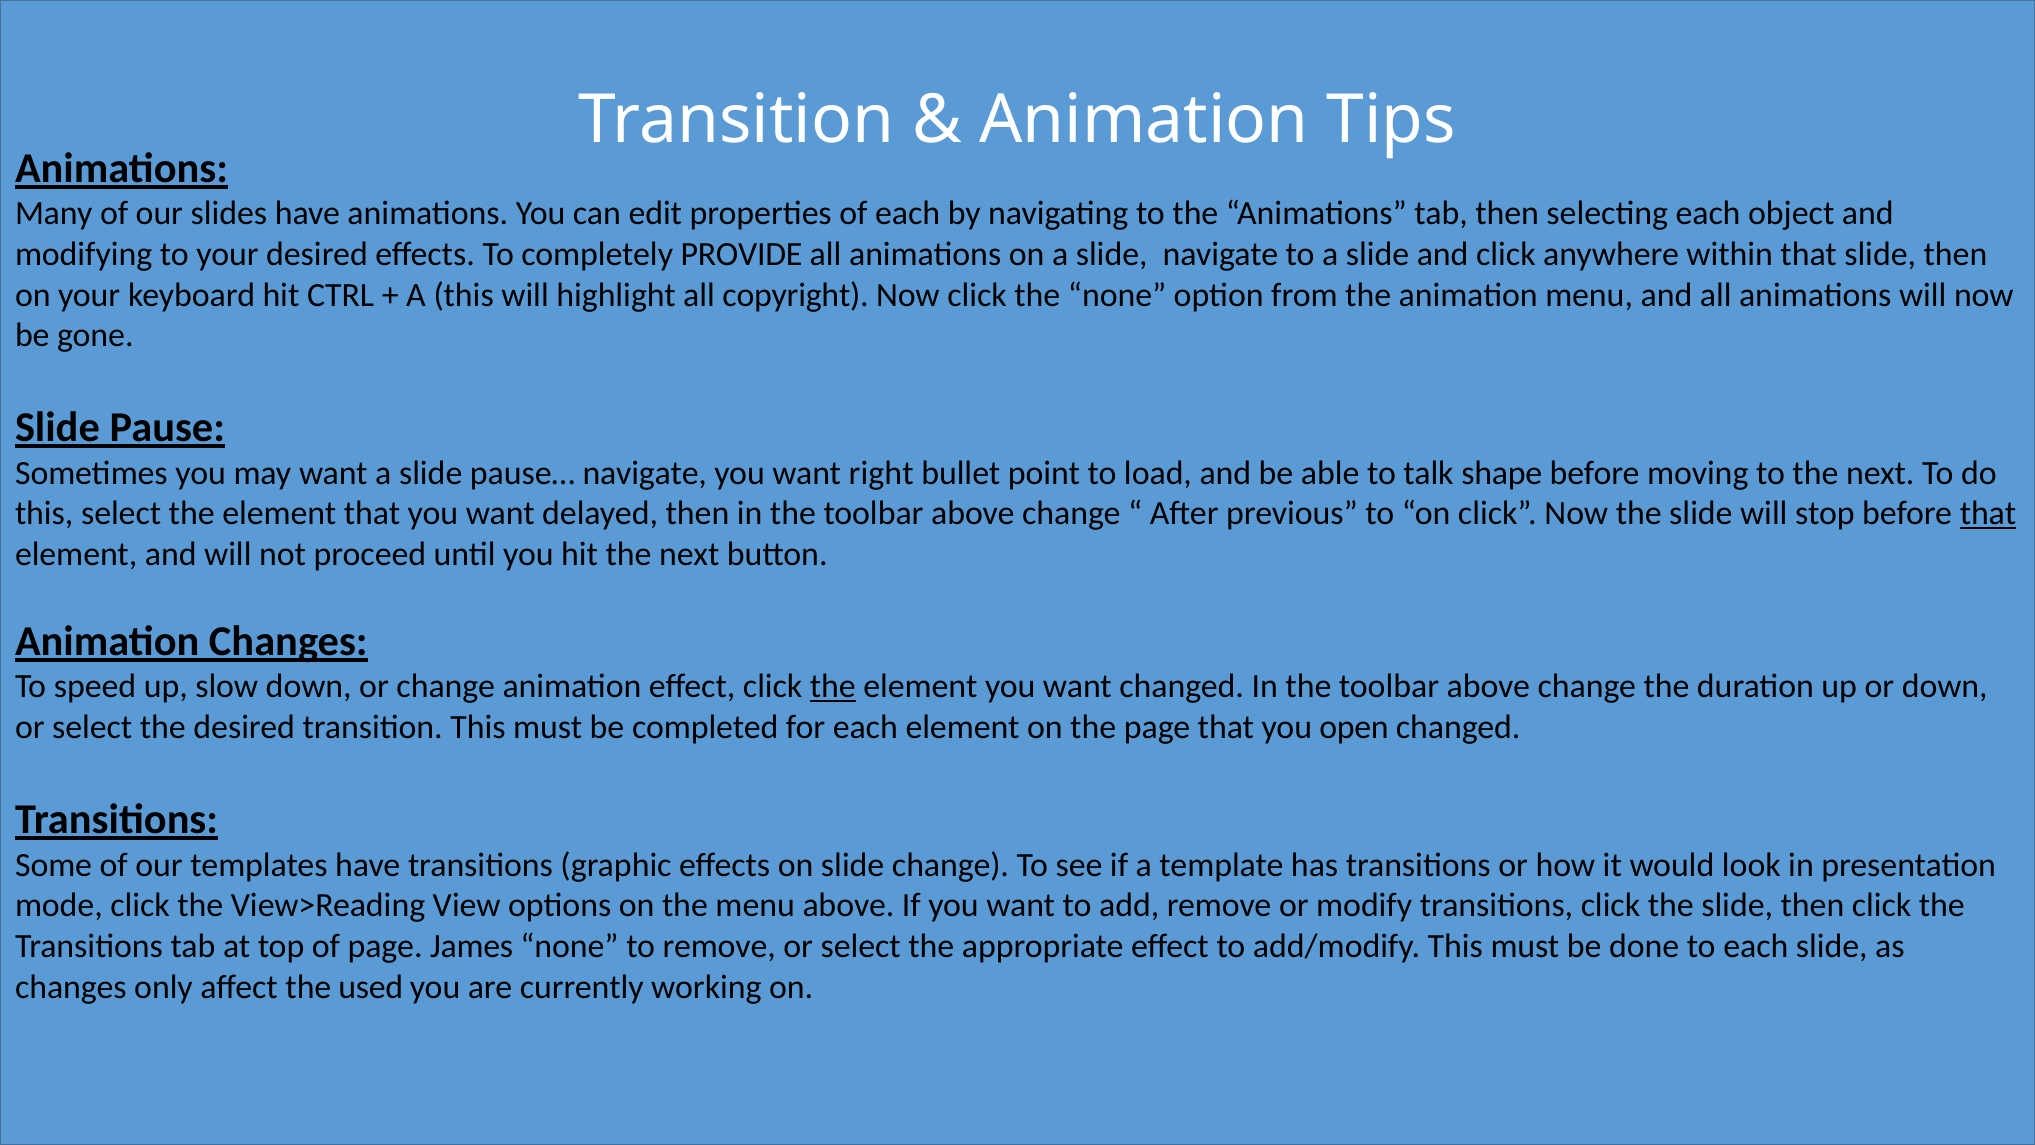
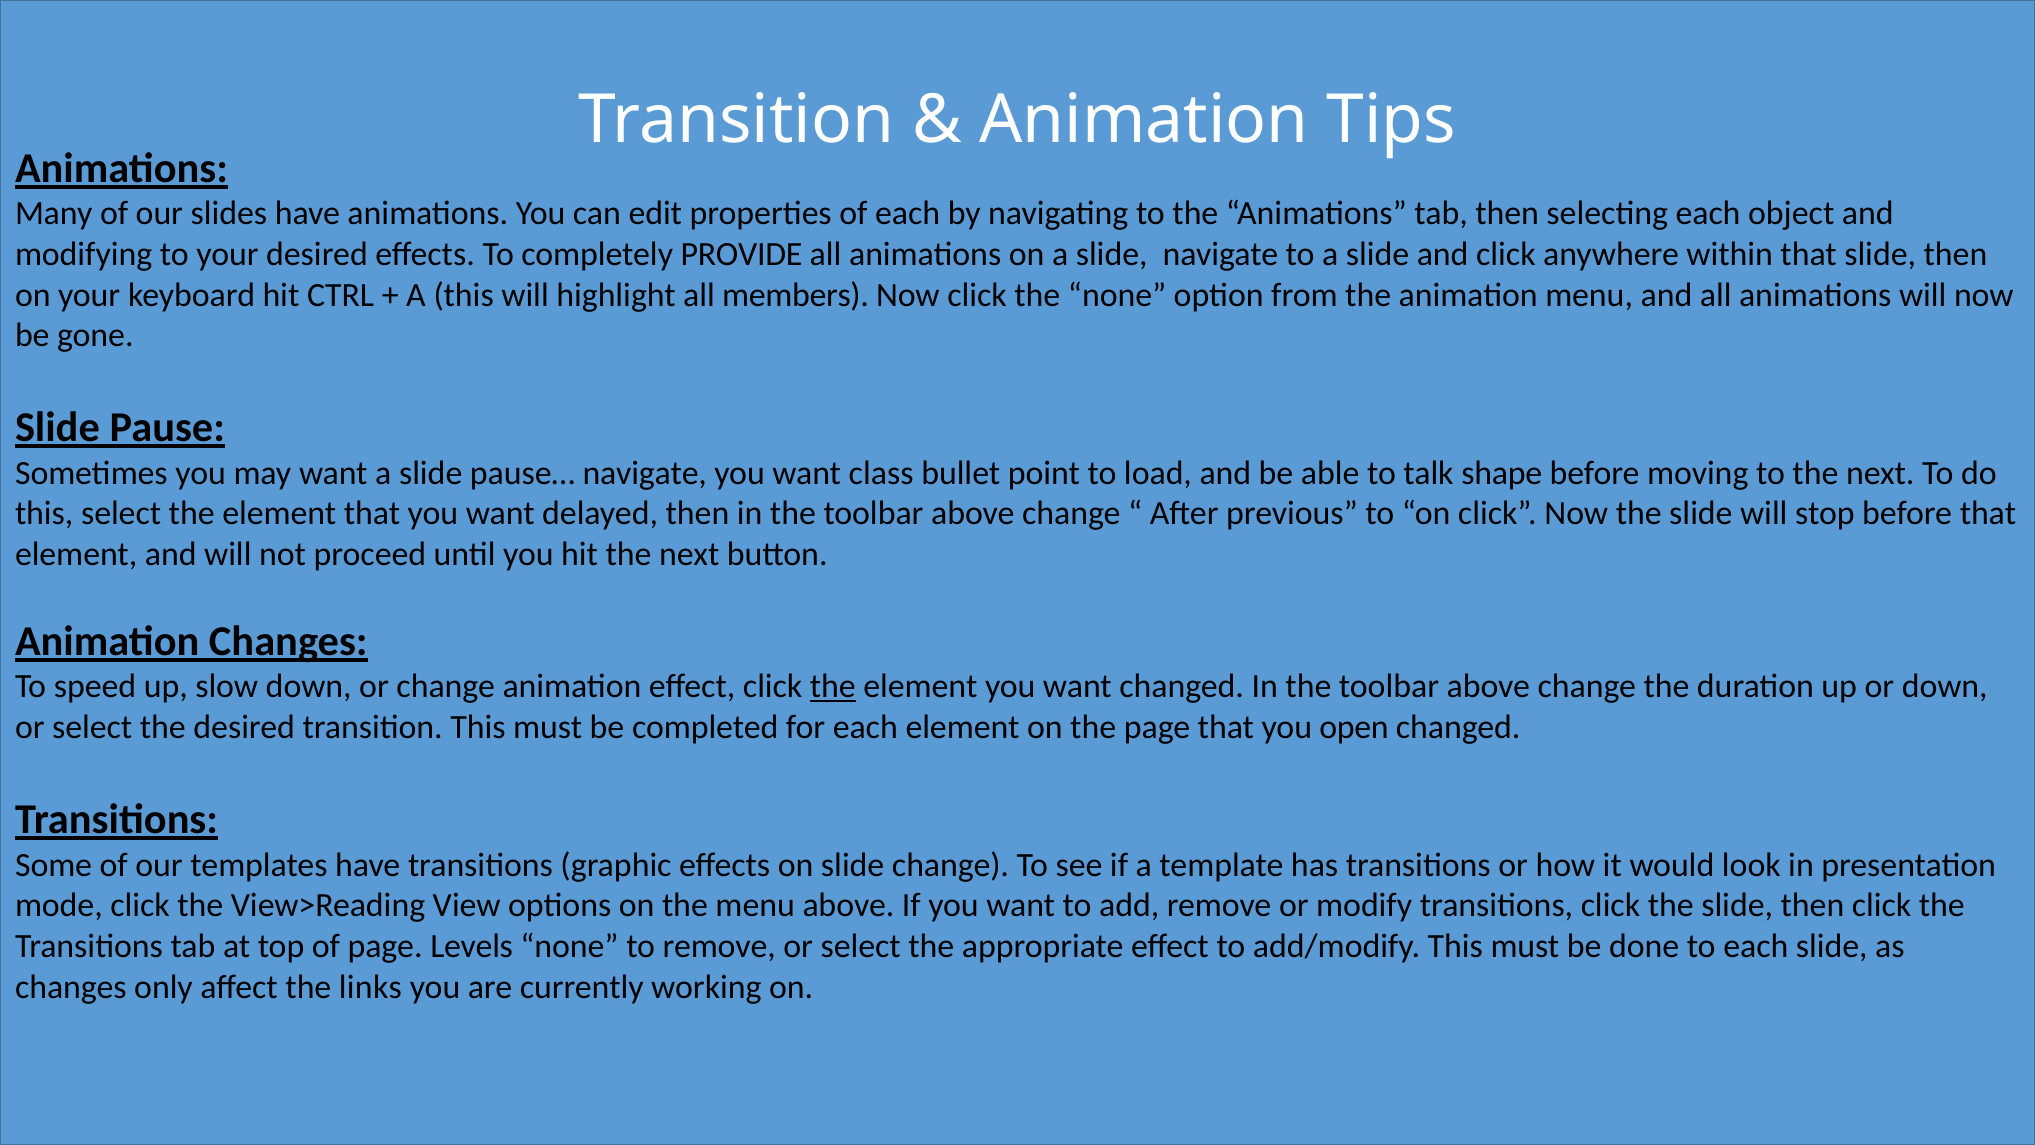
copyright: copyright -> members (796, 295)
right: right -> class (881, 473)
that underline: present -> none (1988, 514)
James: James -> Levels (472, 946)
used: used -> links (370, 987)
